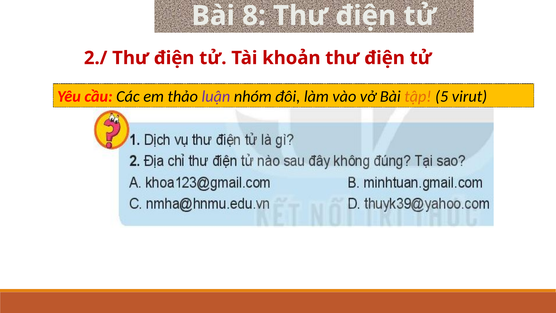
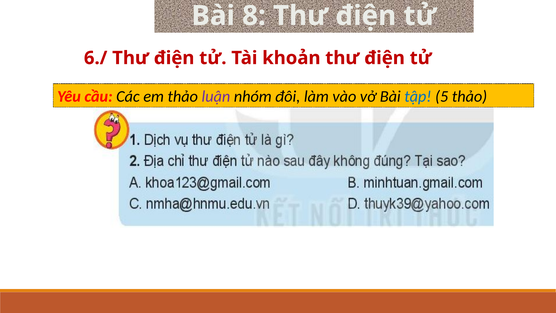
2./: 2./ -> 6./ (96, 58)
tập colour: orange -> blue (418, 97)
5 virut: virut -> thảo (470, 97)
